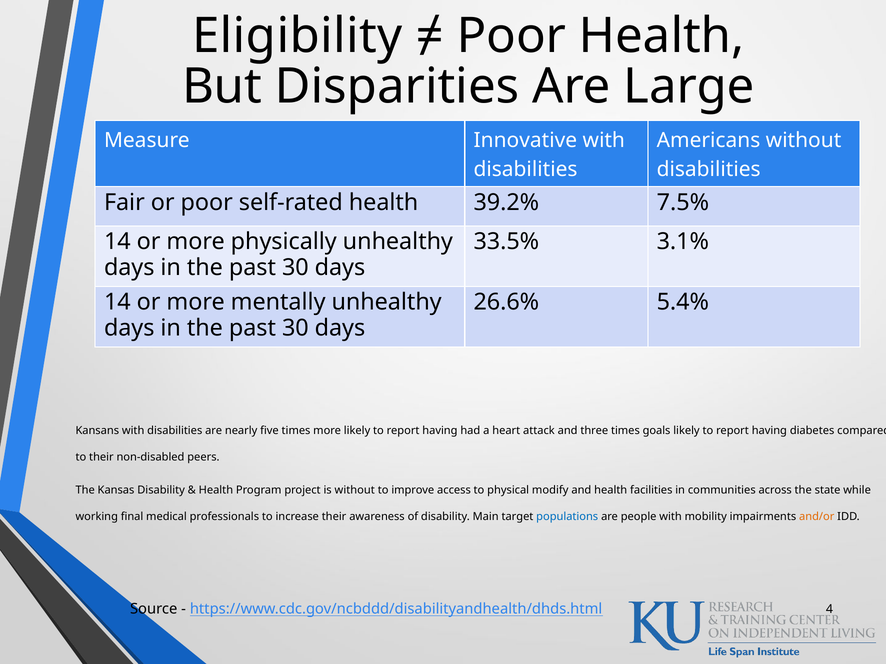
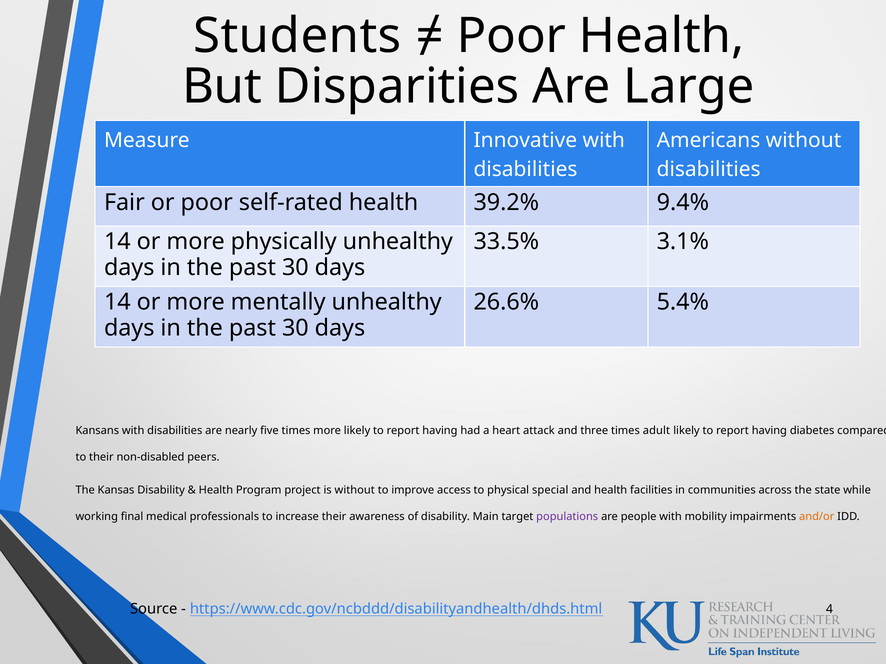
Eligibility: Eligibility -> Students (297, 36)
7.5%: 7.5% -> 9.4% (683, 203)
goals: goals -> adult (656, 431)
modify: modify -> special (550, 491)
populations colour: blue -> purple (567, 517)
